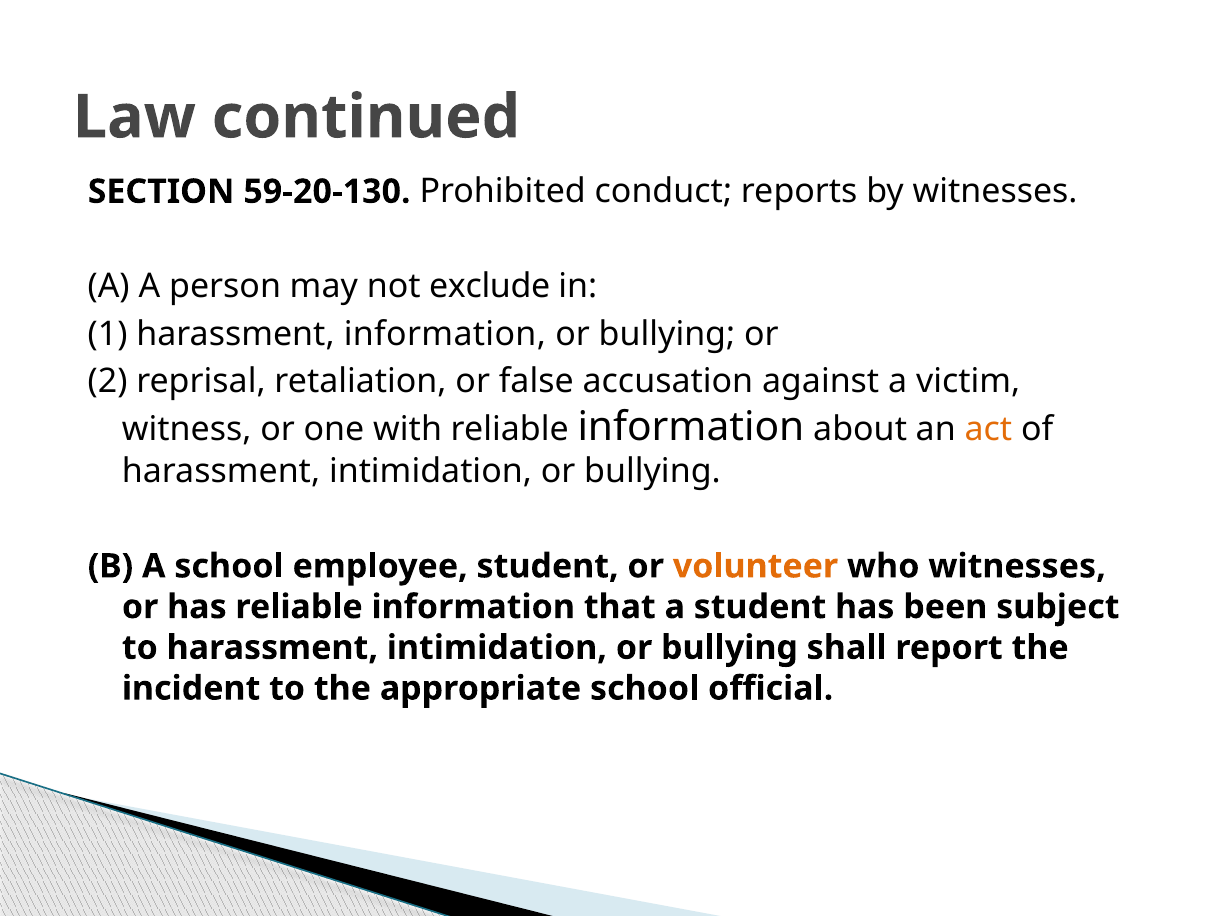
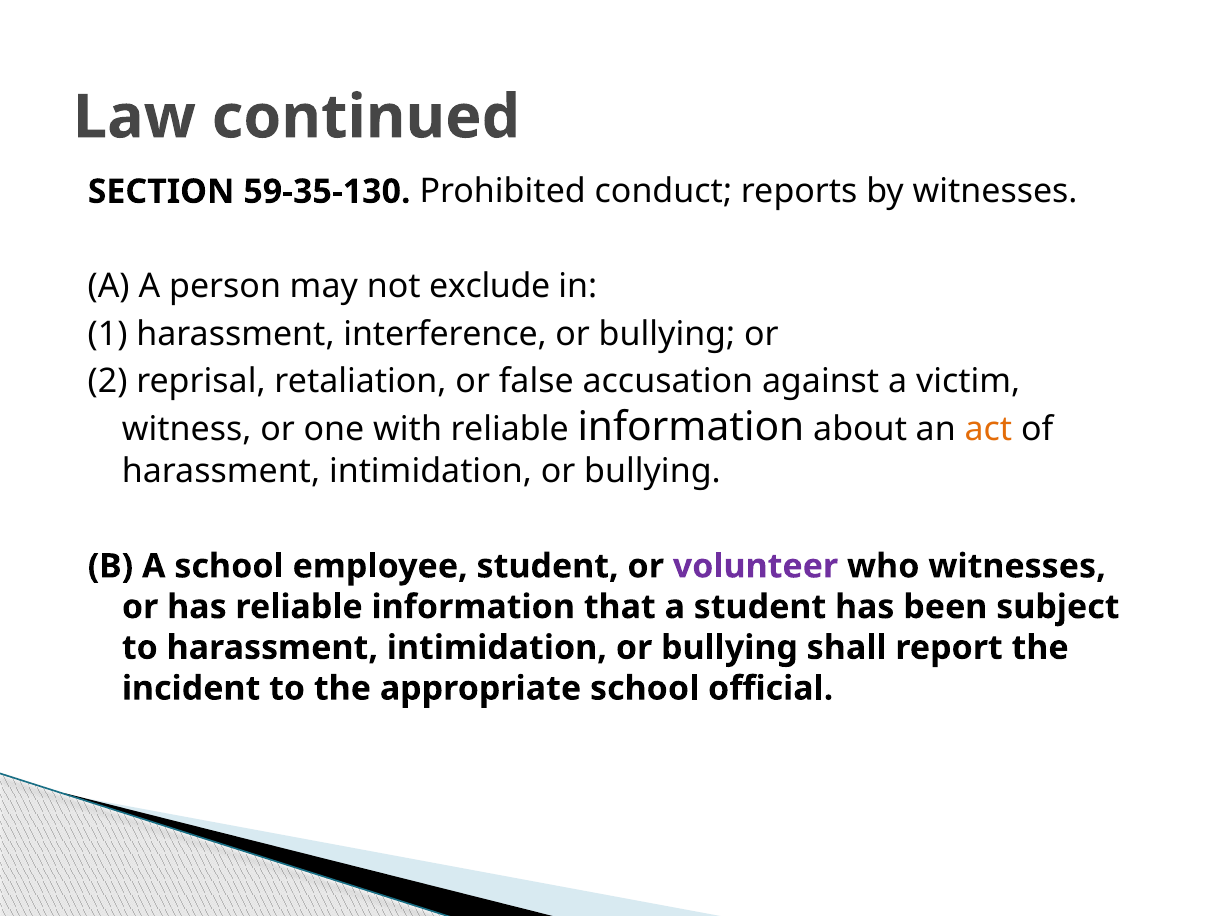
59-20-130: 59-20-130 -> 59-35-130 (327, 192)
harassment information: information -> interference (445, 334)
volunteer colour: orange -> purple (755, 566)
